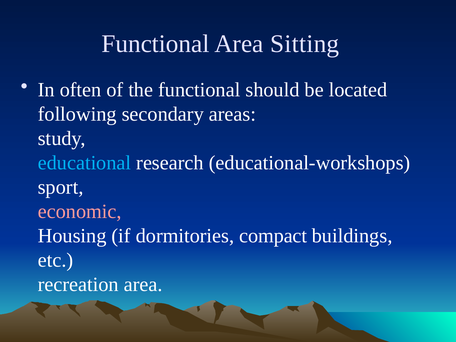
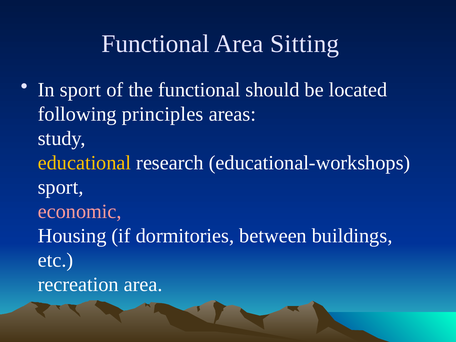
In often: often -> sport (80, 90)
secondary: secondary -> principles (163, 114)
educational colour: light blue -> yellow (85, 163)
compact: compact -> between (273, 236)
